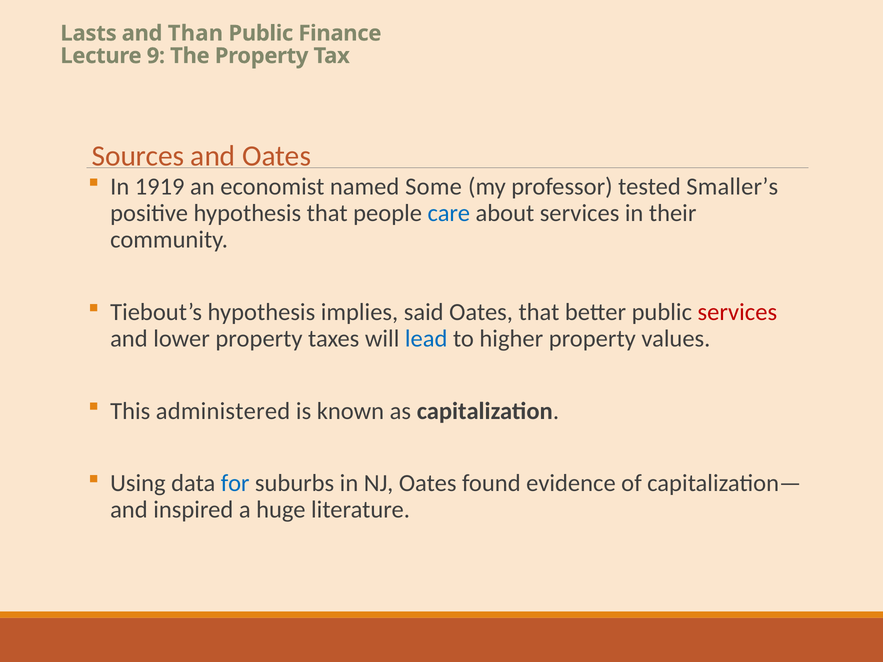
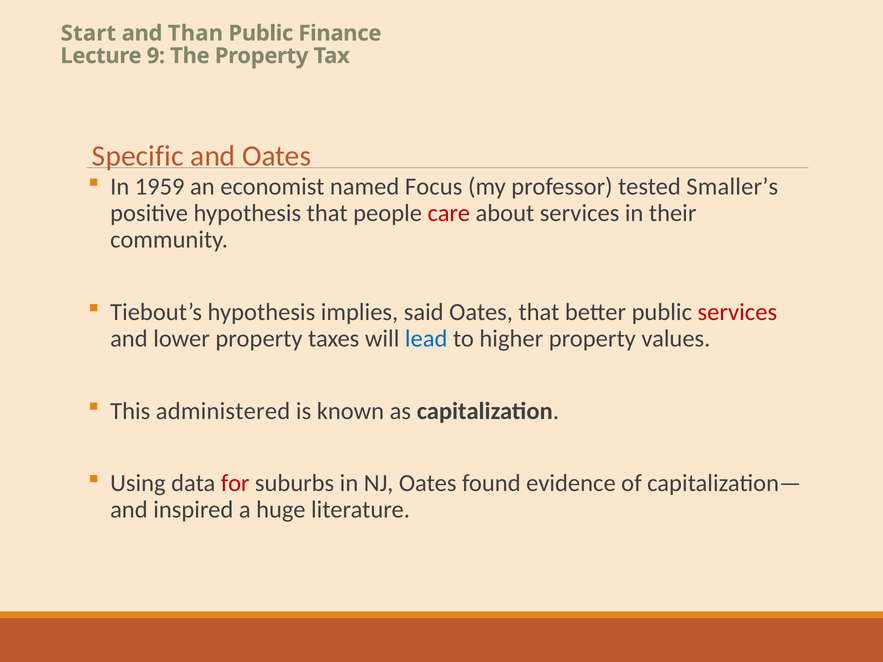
Lasts: Lasts -> Start (88, 33)
Sources: Sources -> Specific (138, 156)
1919: 1919 -> 1959 (160, 187)
Some: Some -> Focus (434, 187)
care colour: blue -> red (449, 213)
for colour: blue -> red (235, 483)
